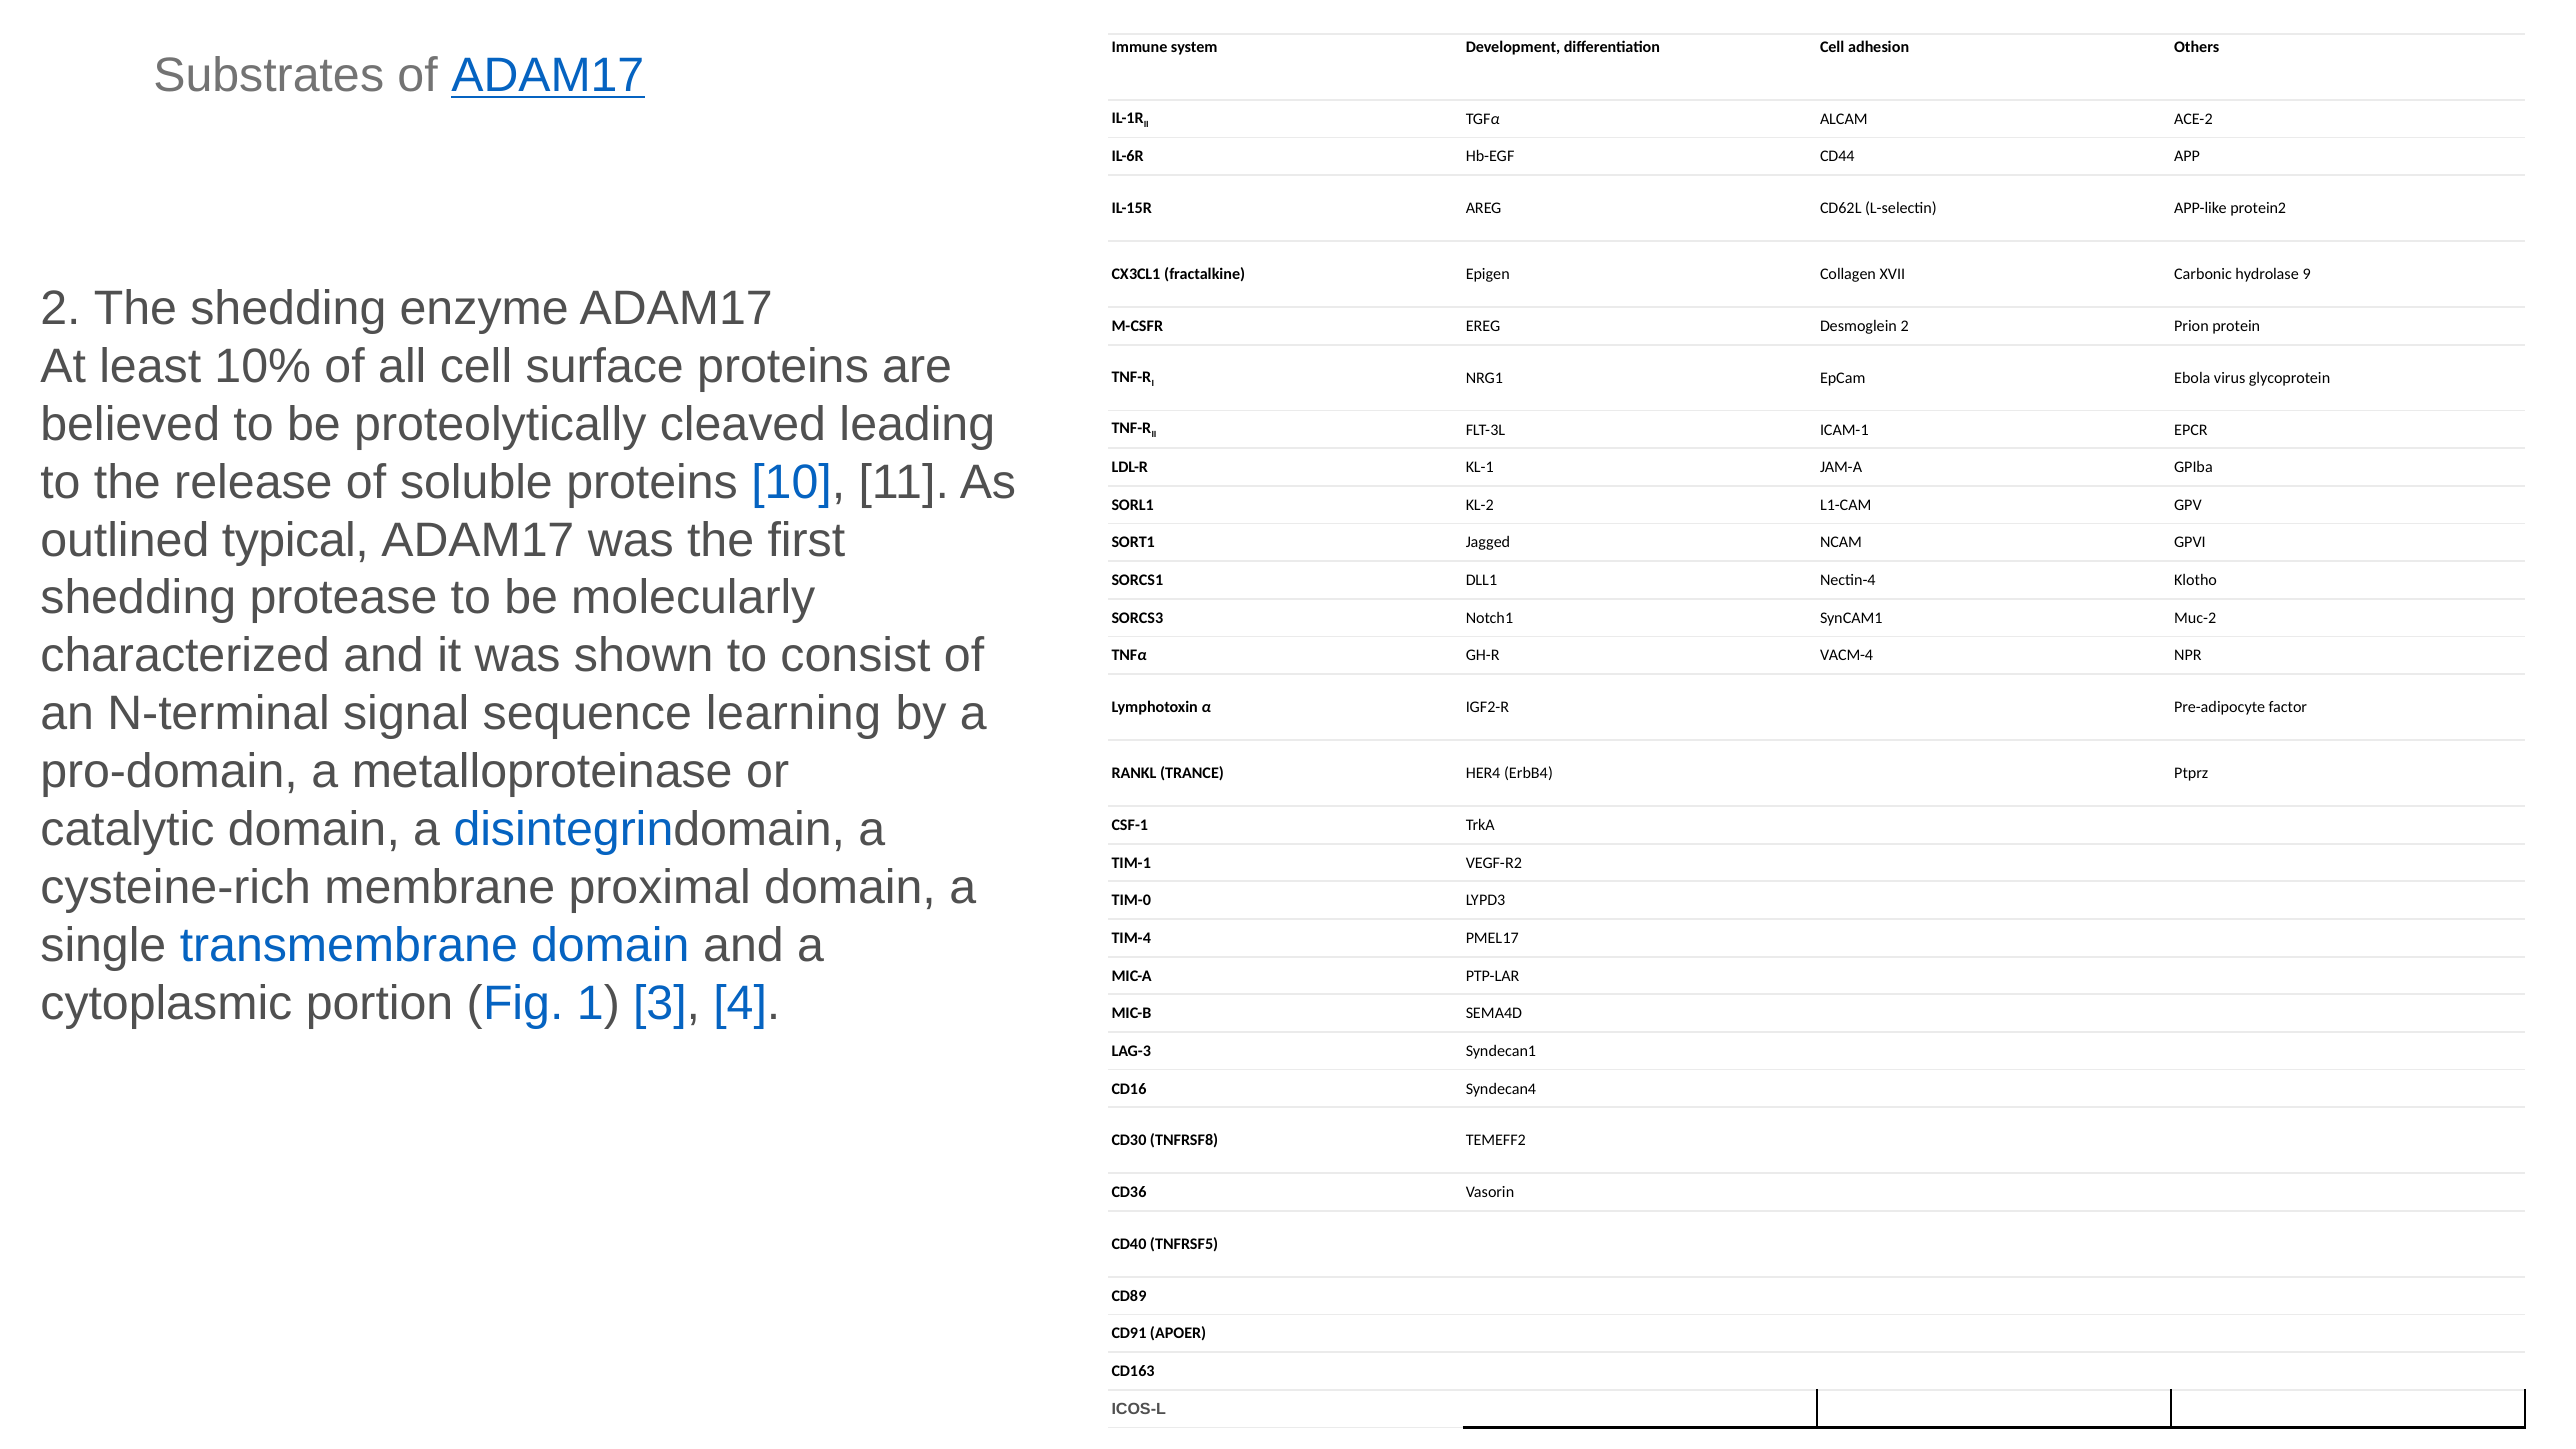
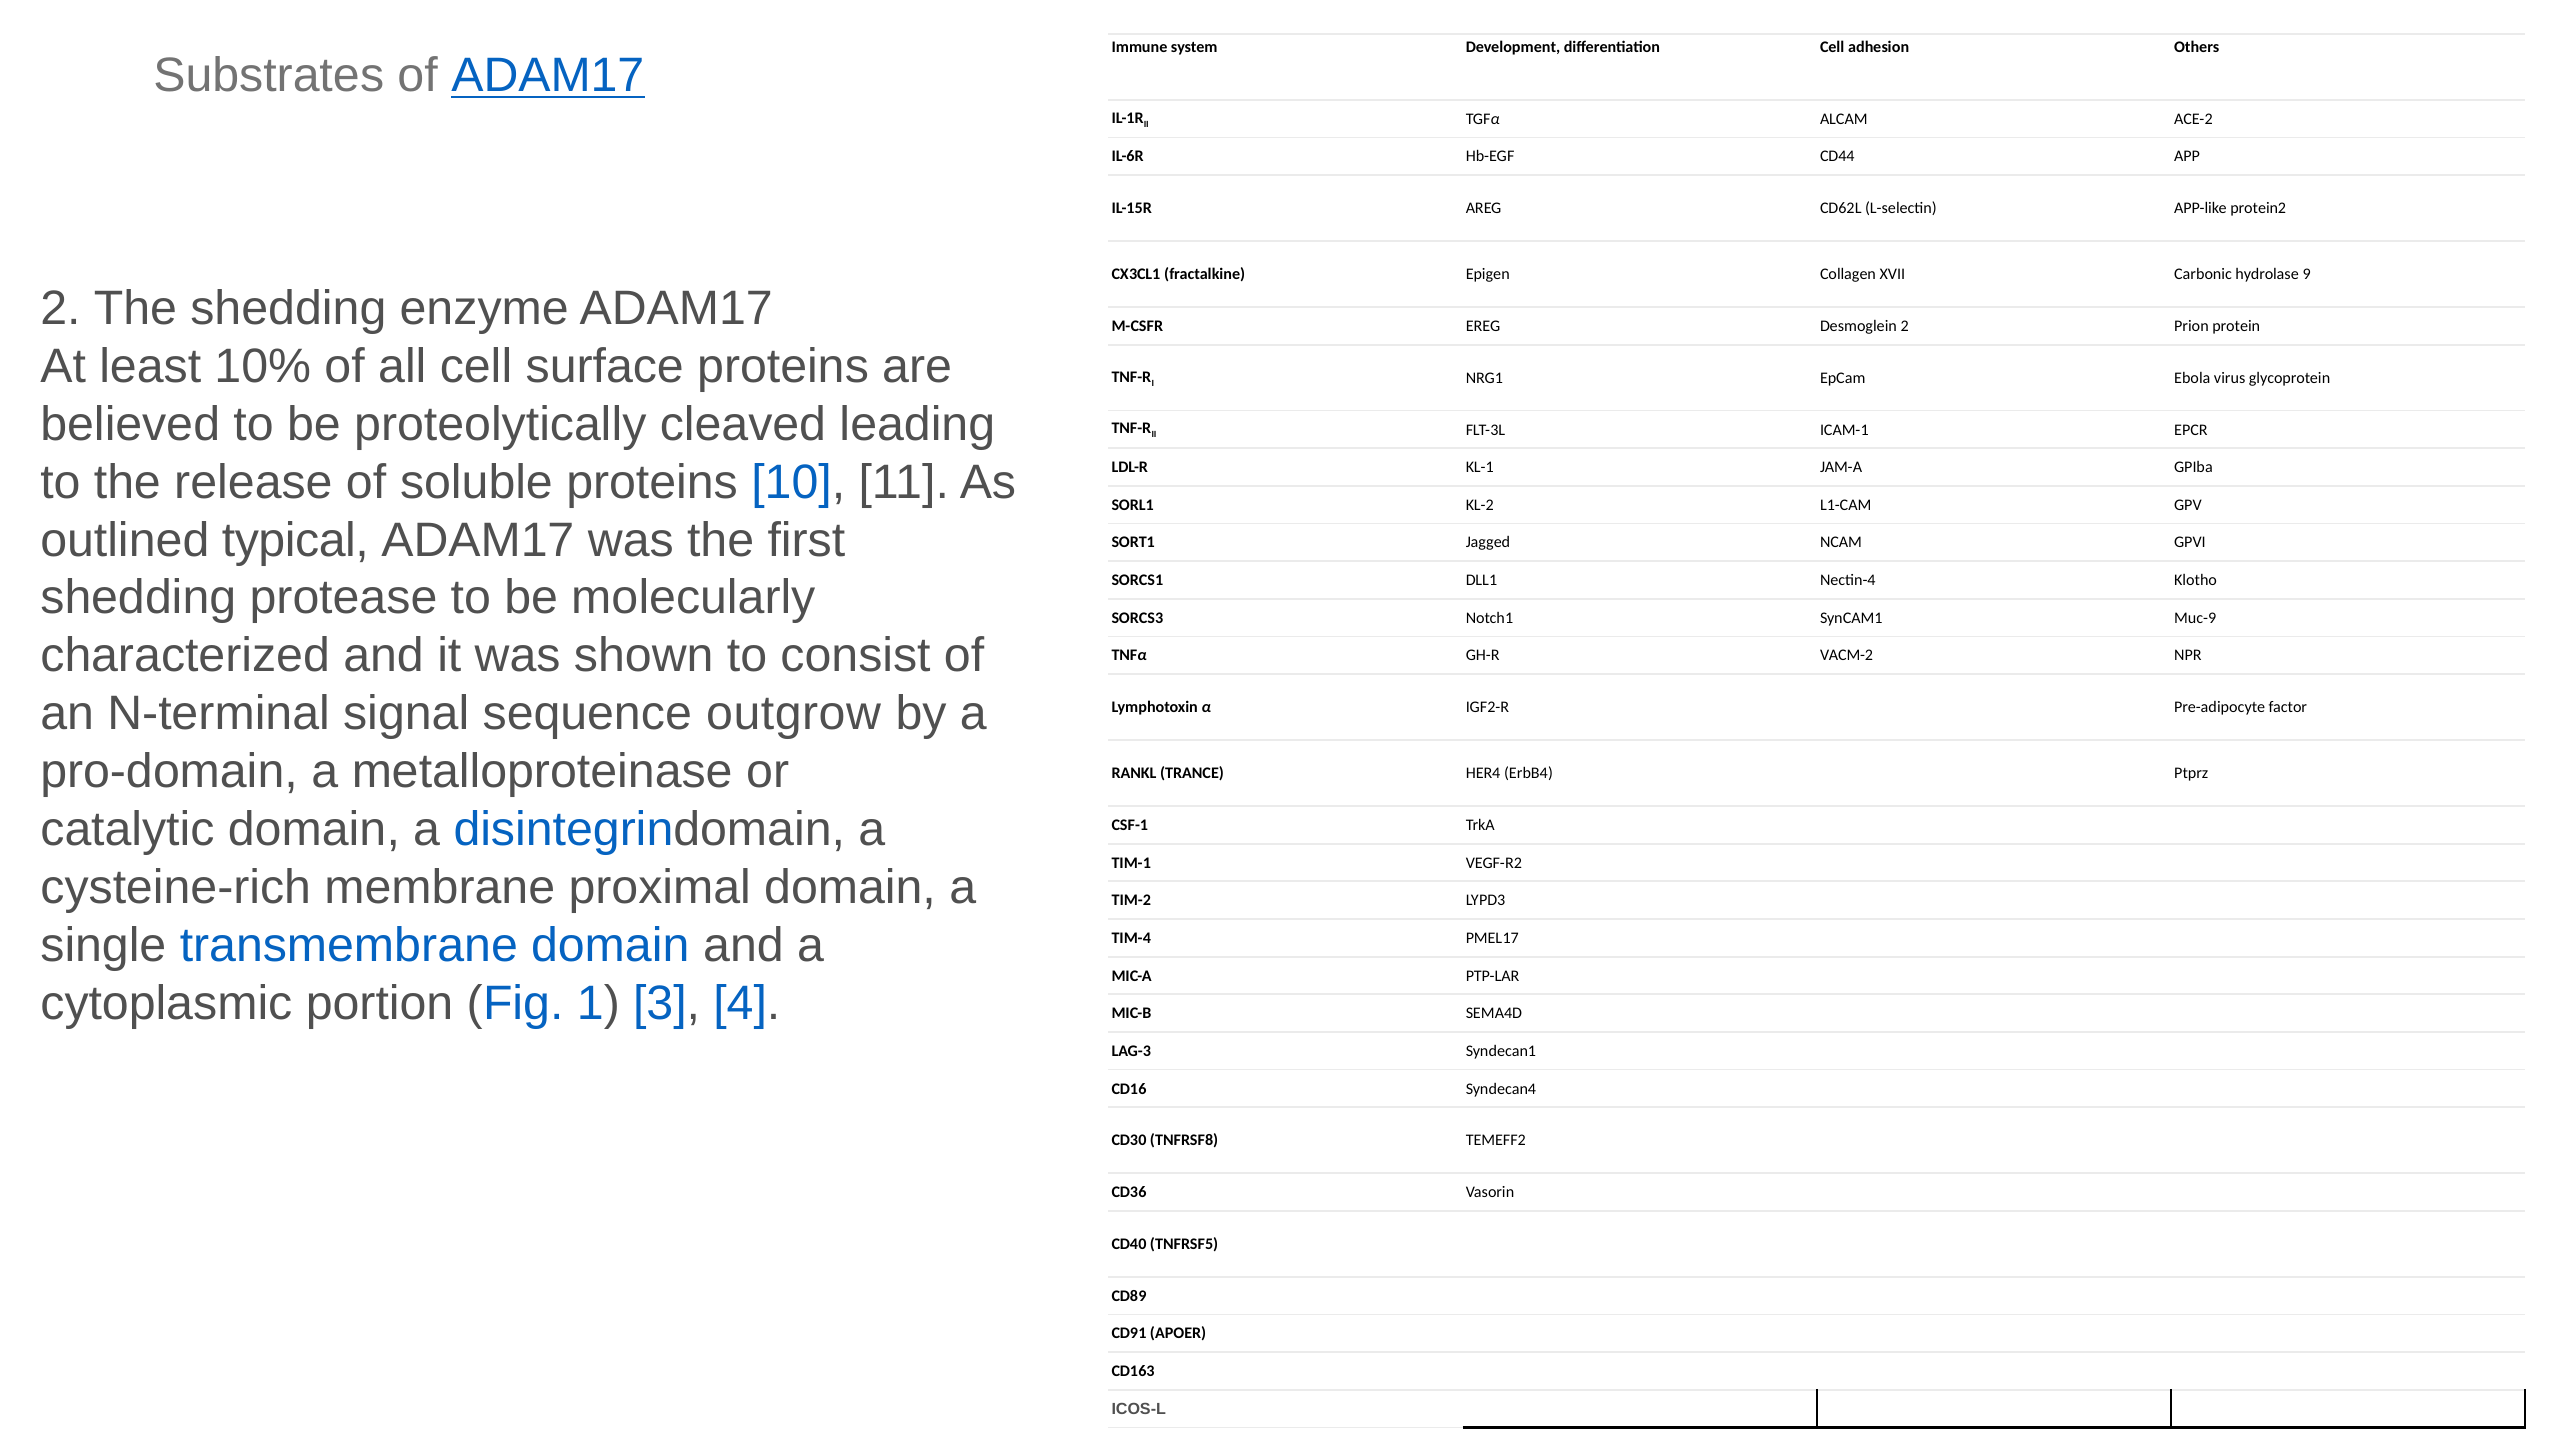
Muc-2: Muc-2 -> Muc-9 (2195, 618)
VACM-4: VACM-4 -> VACM-2 (1847, 656)
learning: learning -> outgrow (794, 714)
TIM-0: TIM-0 -> TIM-2 (1131, 900)
